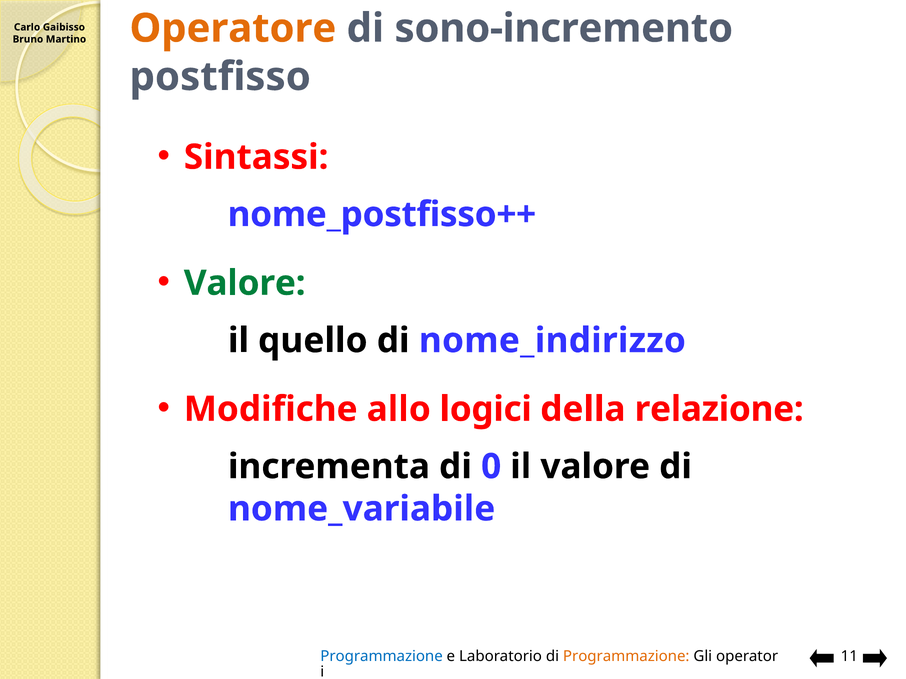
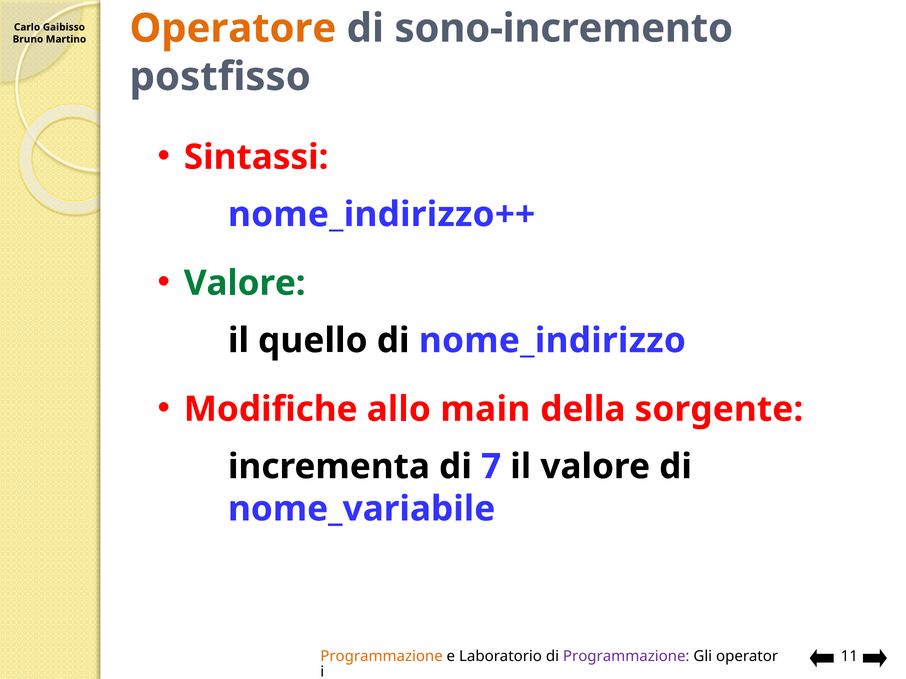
nome_postfisso++: nome_postfisso++ -> nome_indirizzo++ (382, 215)
logici: logici -> main (485, 410)
relazione: relazione -> sorgente (719, 410)
0: 0 -> 7 (491, 467)
Programmazione colour: blue -> orange (382, 657)
Programmazione colour: orange -> purple (626, 657)
